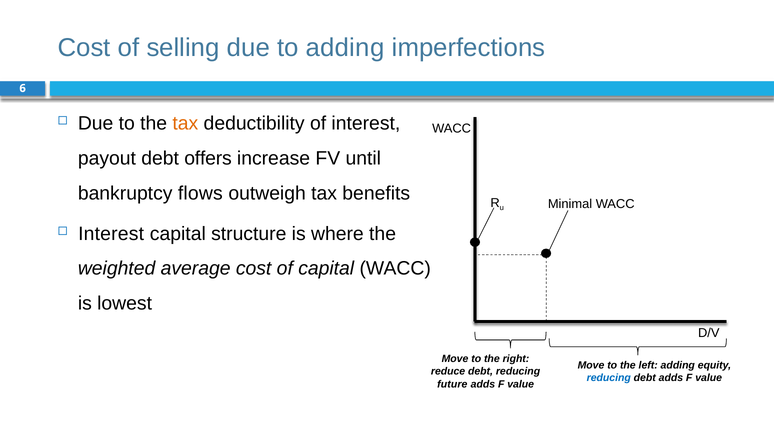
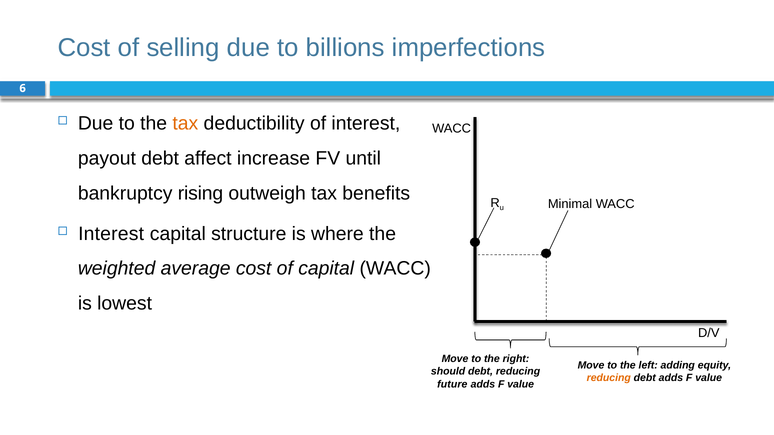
to adding: adding -> billions (345, 48)
offers: offers -> affect (208, 159)
flows: flows -> rising (201, 193)
reduce: reduce -> should (448, 372)
reducing colour: blue -> orange (609, 378)
